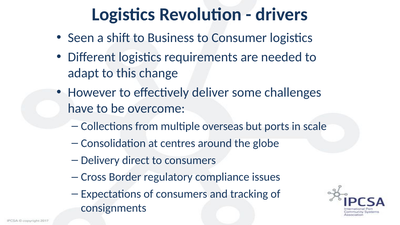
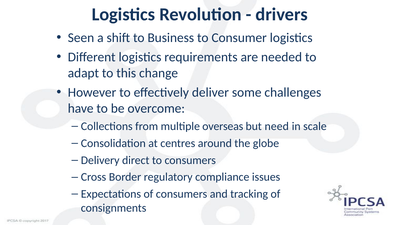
ports: ports -> need (277, 126)
